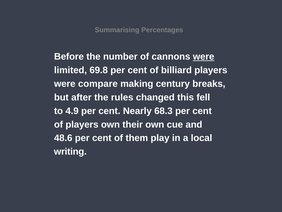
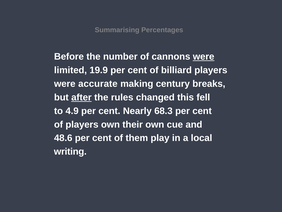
69.8: 69.8 -> 19.9 (99, 70)
compare: compare -> accurate (98, 84)
after underline: none -> present (81, 97)
